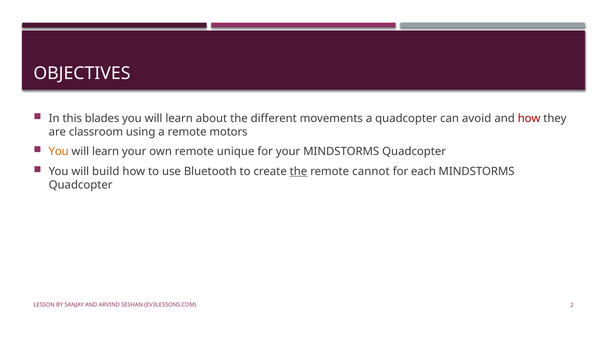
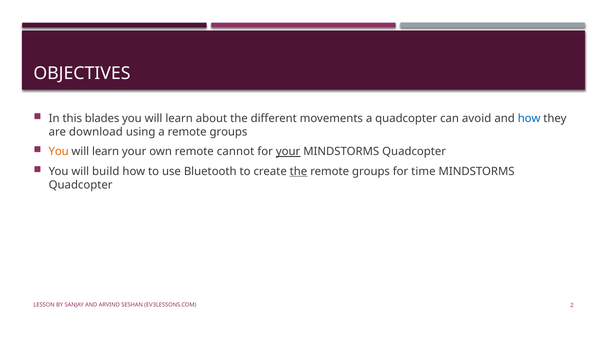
how colour: red -> blue (529, 118)
classroom: classroom -> download (96, 132)
a remote motors: motors -> groups (228, 132)
unique: unique -> cannot (236, 152)
your underline: none -> present (288, 152)
cannot: cannot -> groups (371, 172)
each: each -> time (423, 172)
